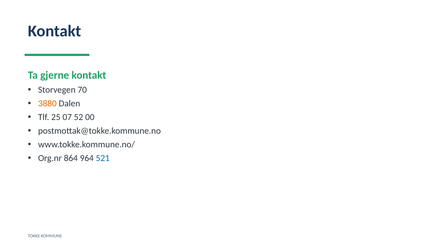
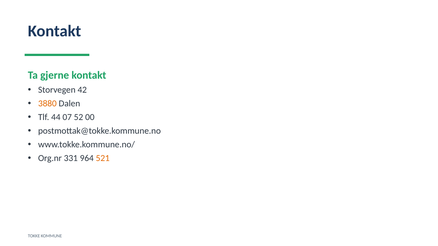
70: 70 -> 42 (82, 90)
25: 25 -> 44 (56, 117)
864: 864 -> 331 (71, 159)
521 colour: blue -> orange (103, 159)
